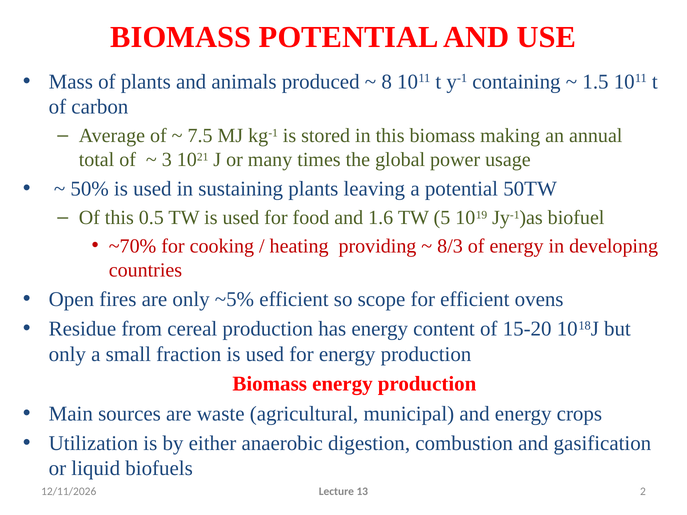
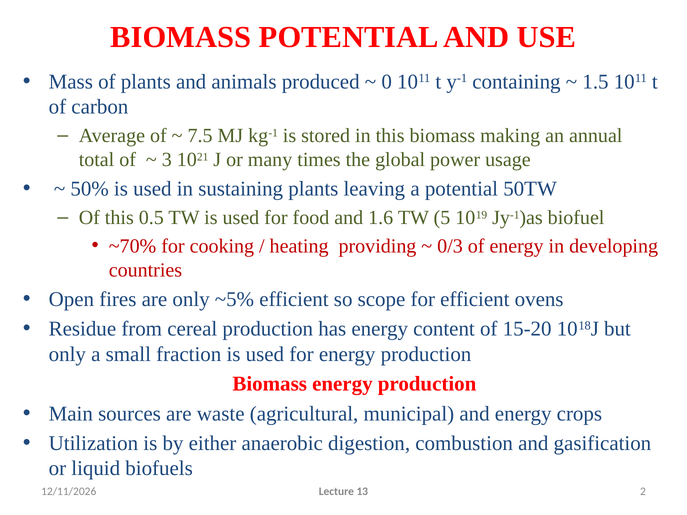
8: 8 -> 0 (387, 82)
8/3: 8/3 -> 0/3 (450, 246)
